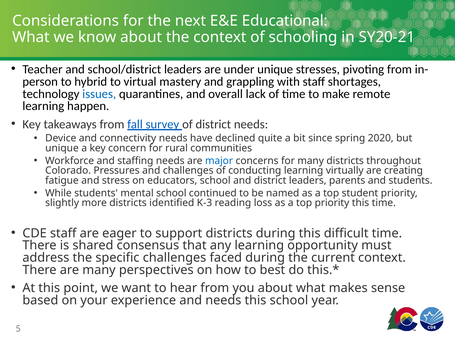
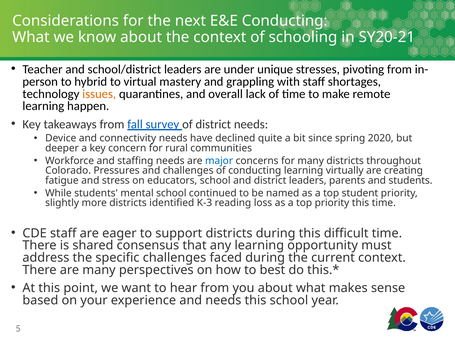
E&E Educational: Educational -> Conducting (285, 21)
issues colour: blue -> orange (99, 94)
unique: unique -> deeper (62, 148)
